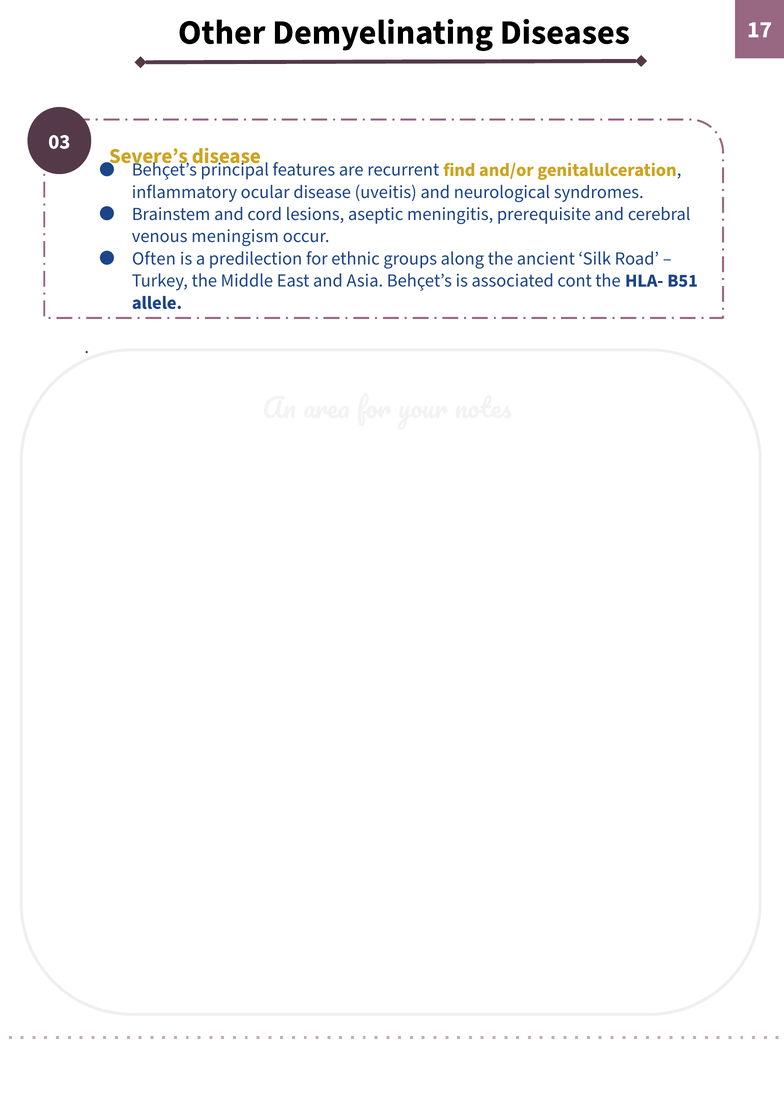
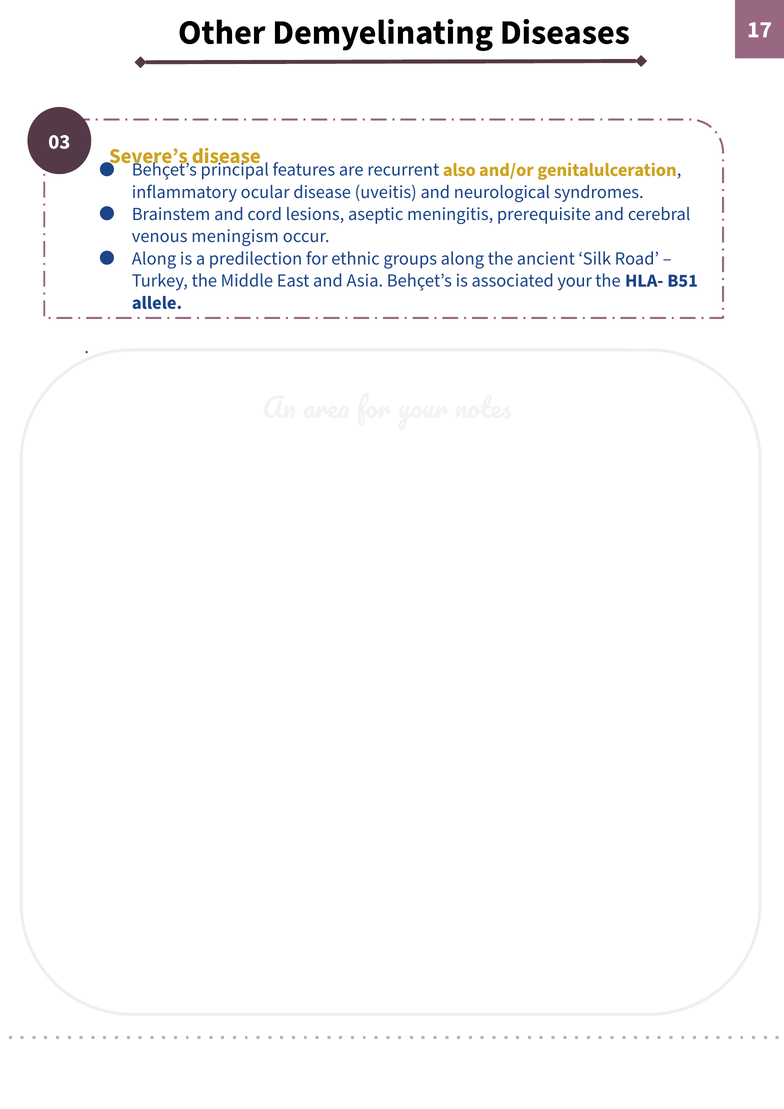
find: find -> also (459, 170)
Often: Often -> Along (154, 258)
associated cont: cont -> your (575, 281)
